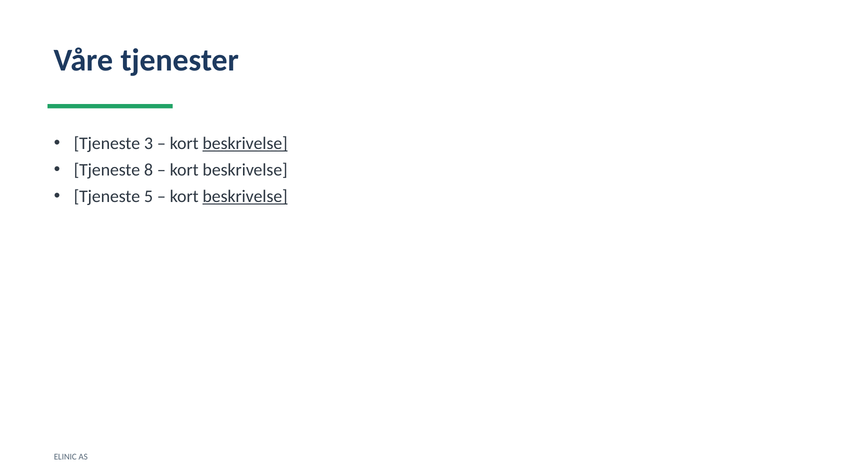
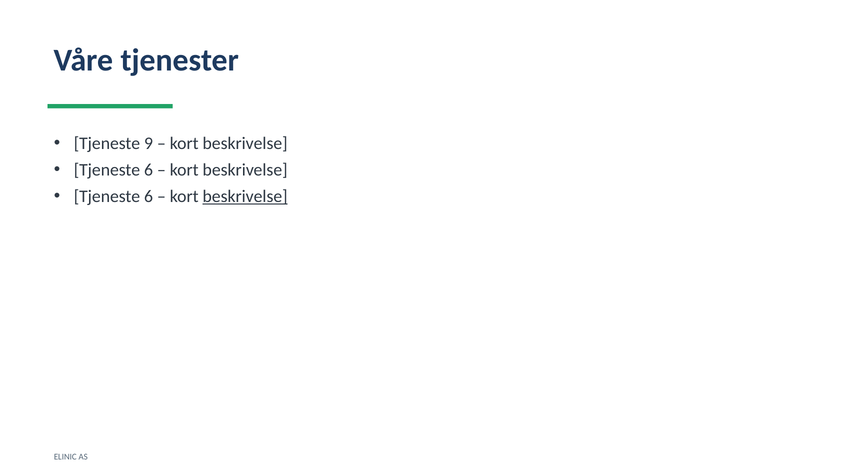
3: 3 -> 9 (148, 143)
beskrivelse underline: present -> none (245, 143)
8: 8 -> 6 (148, 170)
5: 5 -> 6 (148, 196)
